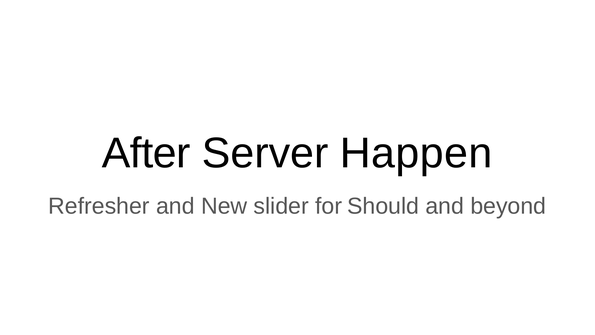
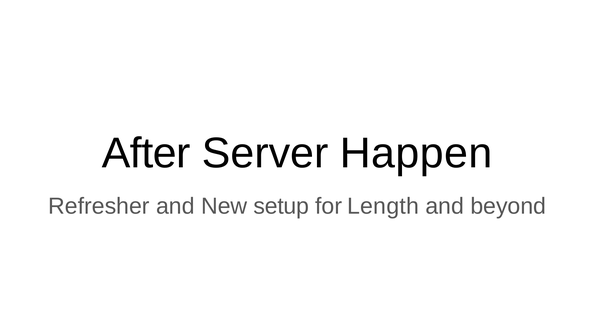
slider: slider -> setup (281, 206)
Should: Should -> Length (383, 206)
